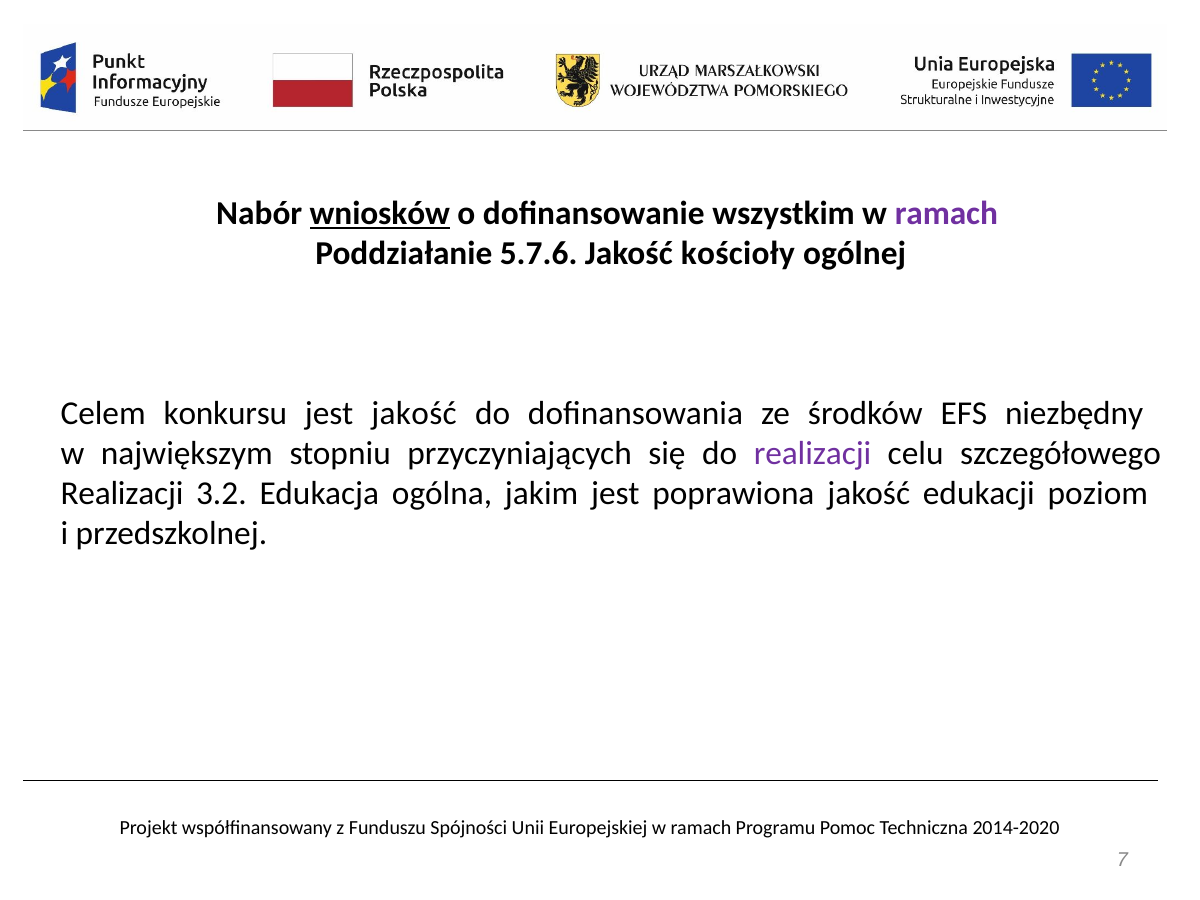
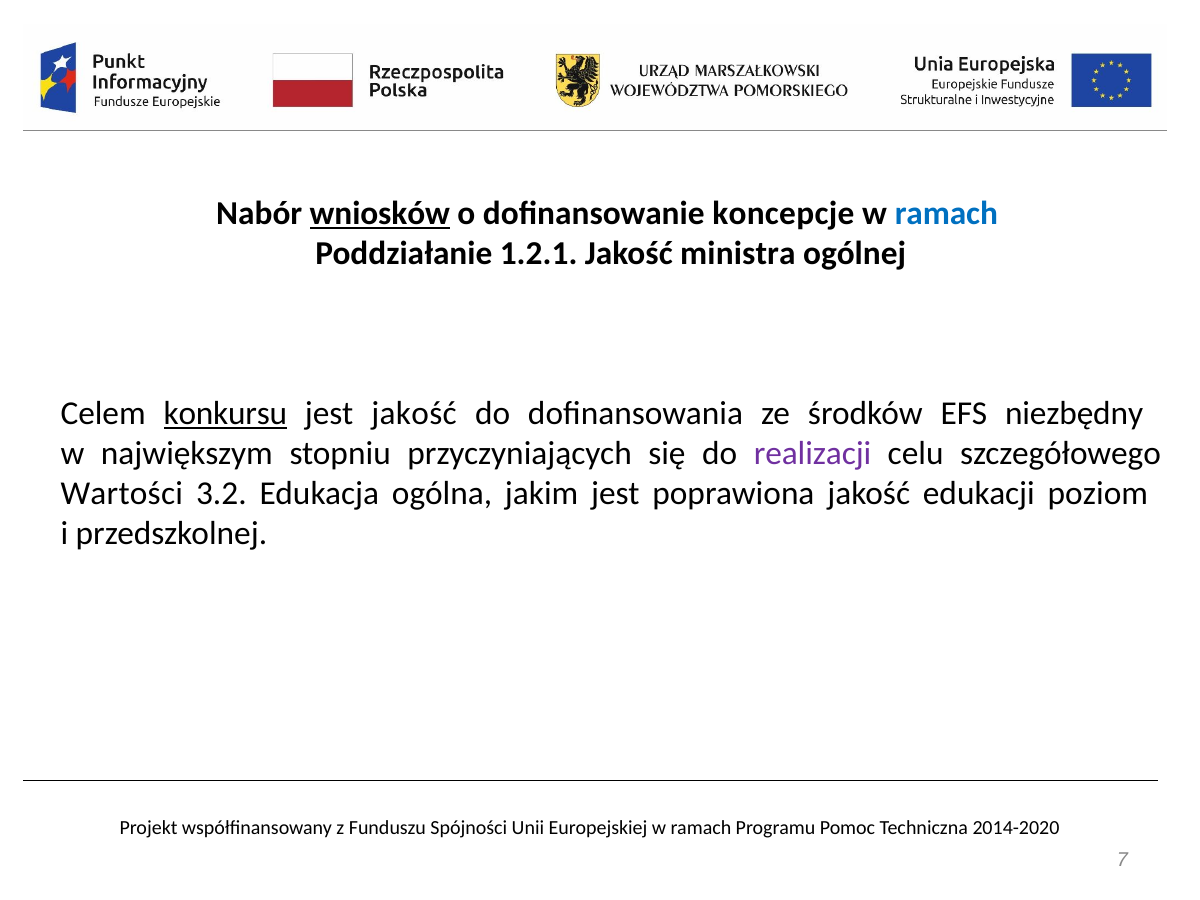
wszystkim: wszystkim -> koncepcje (783, 214)
ramach colour: purple -> blue (946, 214)
5.7.6: 5.7.6 -> 1.2.1 (539, 254)
kościoły: kościoły -> ministra (738, 254)
konkursu underline: none -> present (225, 414)
Realizacji: Realizacji -> Wartości (122, 494)
